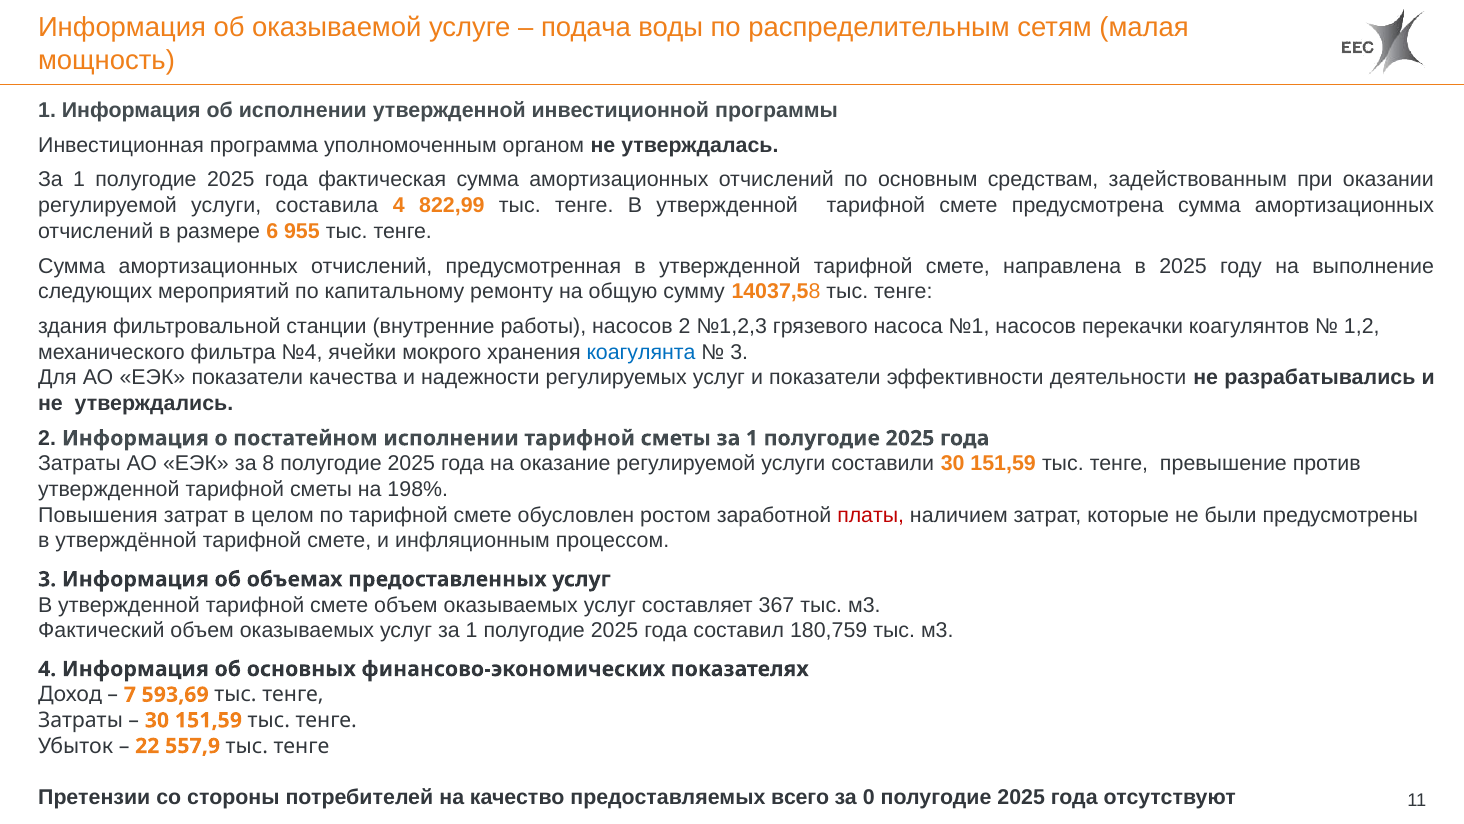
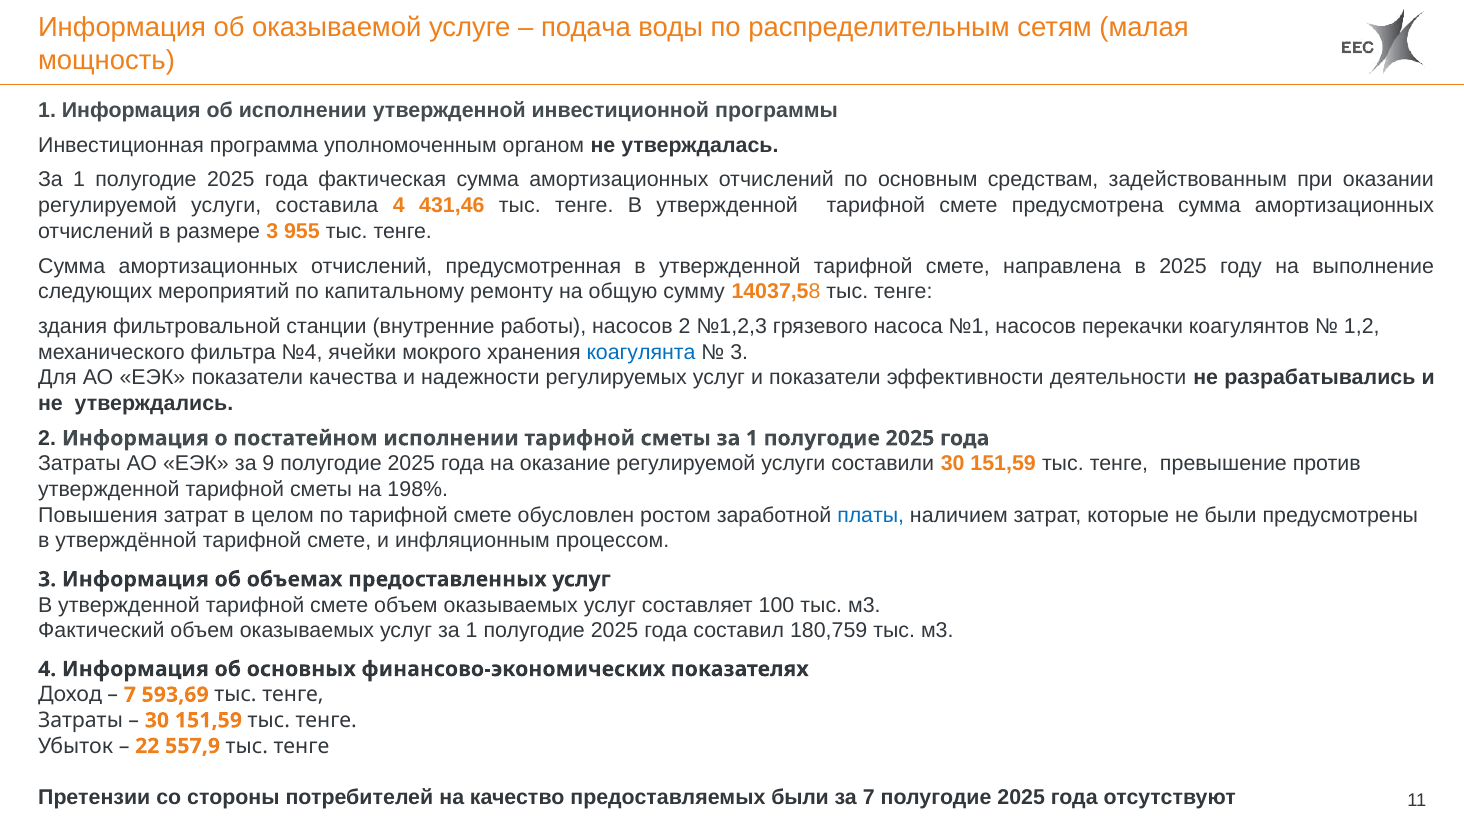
822,99: 822,99 -> 431,46 (452, 205)
размере 6: 6 -> 3 (272, 231)
8: 8 -> 9 (268, 464)
платы colour: red -> blue (871, 515)
367: 367 -> 100 (776, 605)
предоставляемых всего: всего -> были (800, 797)
за 0: 0 -> 7 (869, 797)
